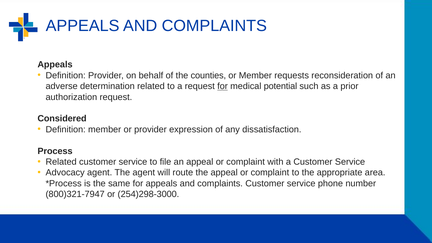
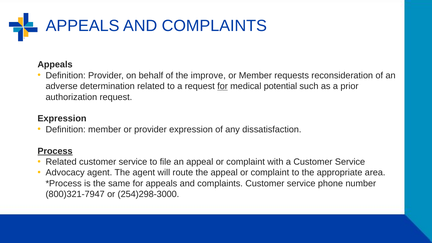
counties: counties -> improve (208, 75)
Considered: Considered -> Expression (62, 119)
Process underline: none -> present (55, 151)
